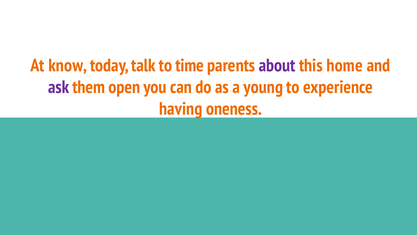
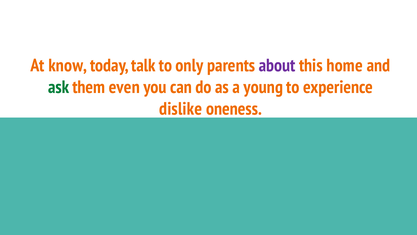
time: time -> only (189, 65)
ask colour: purple -> green (59, 87)
open: open -> even (124, 87)
having: having -> dislike (181, 109)
